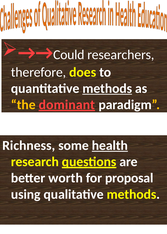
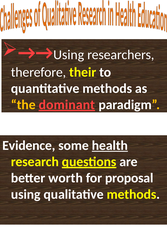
Could: Could -> Using (69, 55)
does: does -> their (83, 72)
methods underline: present -> none (107, 88)
Richness: Richness -> Evidence (29, 145)
